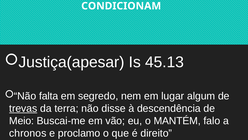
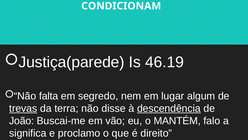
Justiça(apesar: Justiça(apesar -> Justiça(parede (72, 62)
45.13: 45.13 -> 46.19 (164, 62)
descendência underline: none -> present (169, 108)
Meio: Meio -> João (22, 120)
chronos: chronos -> significa (28, 133)
